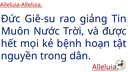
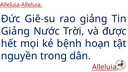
Muôn: Muôn -> Giảng (15, 31)
